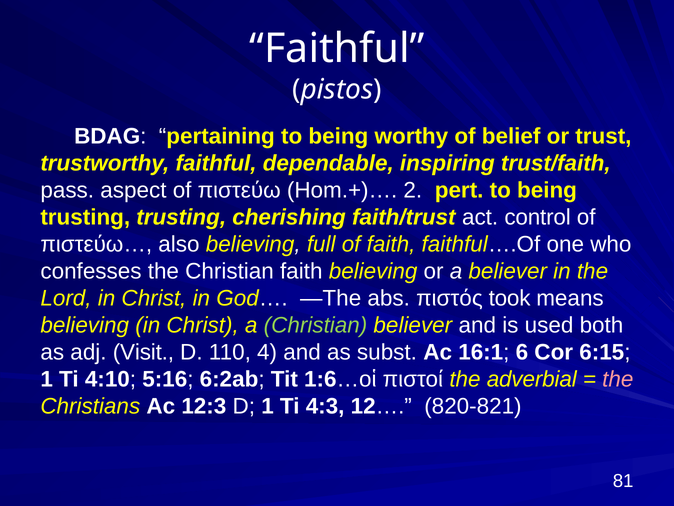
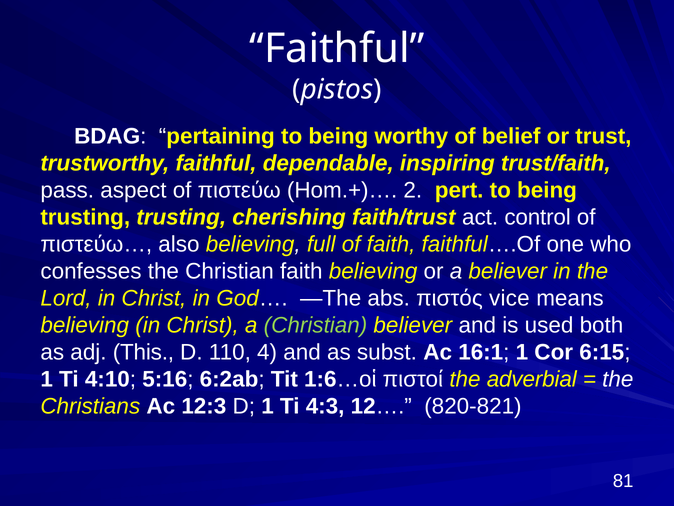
took: took -> vice (509, 298)
Visit: Visit -> This (143, 352)
16:1 6: 6 -> 1 (522, 352)
the colour: pink -> white (618, 379)
